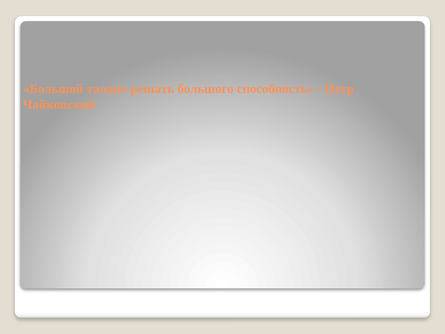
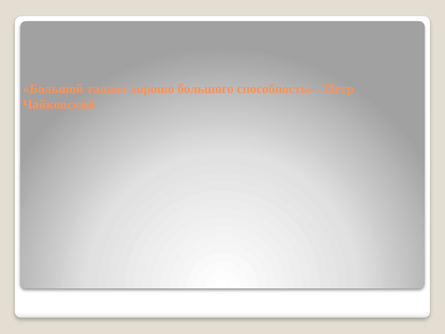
решать: решать -> хорошо (152, 89)
